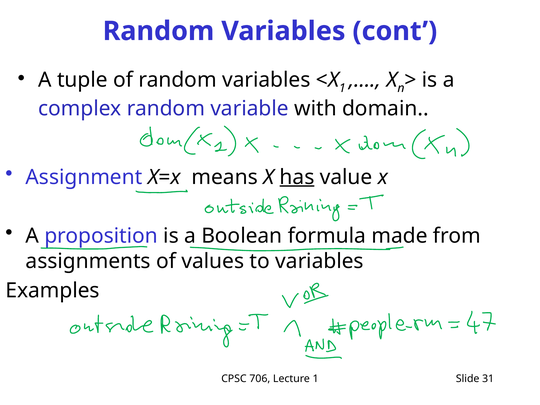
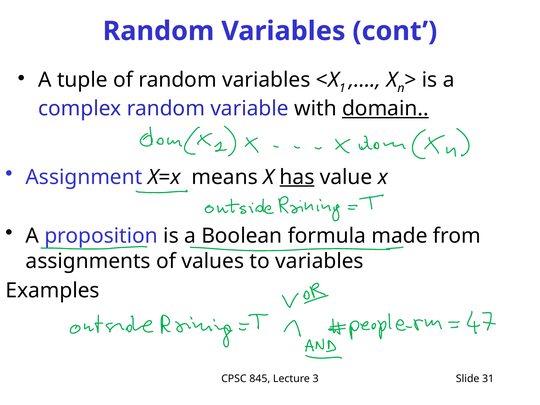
domain underline: none -> present (385, 109)
706: 706 -> 845 (260, 379)
Lecture 1: 1 -> 3 (316, 379)
